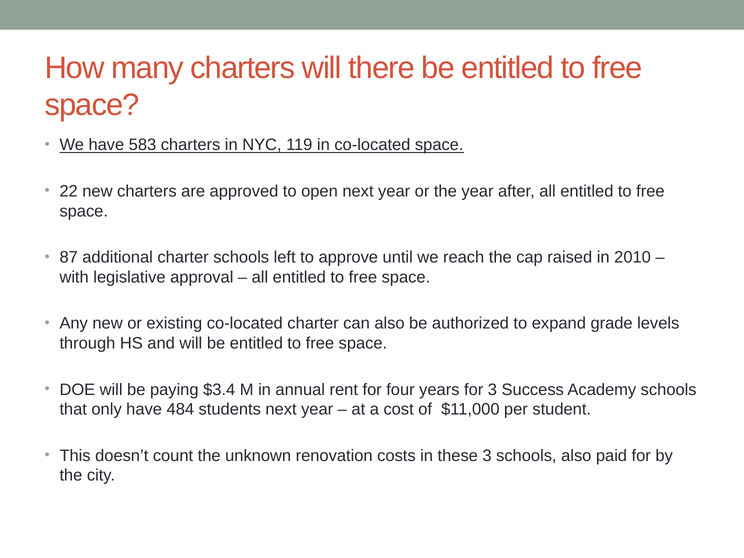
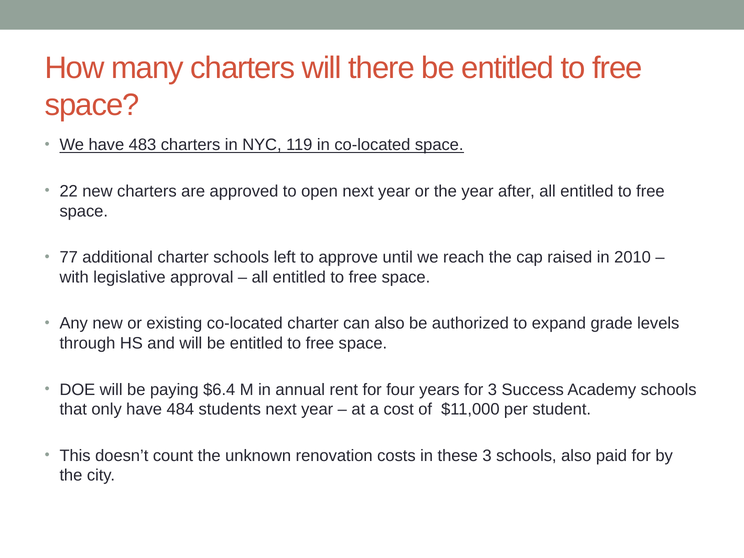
583: 583 -> 483 (143, 145)
87: 87 -> 77 (69, 257)
$3.4: $3.4 -> $6.4 (219, 390)
